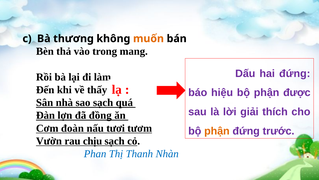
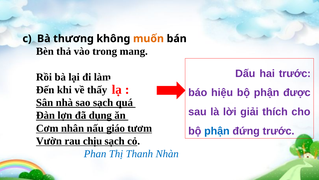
hai đứng: đứng -> trước (295, 73)
đồng: đồng -> dụng (100, 115)
đoàn: đoàn -> nhân (73, 128)
tươi: tươi -> giáo (116, 128)
phận colour: orange -> blue (217, 131)
